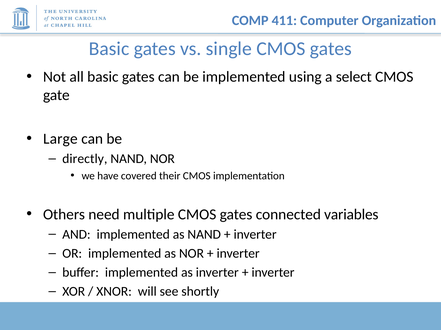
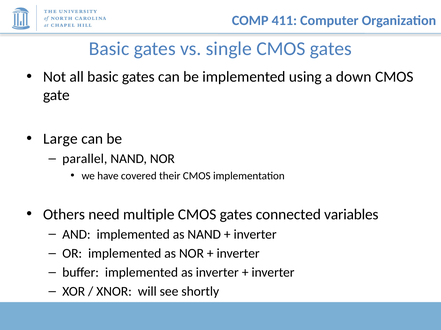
select: select -> down (354, 77)
directly: directly -> parallel (85, 159)
